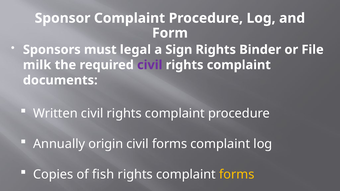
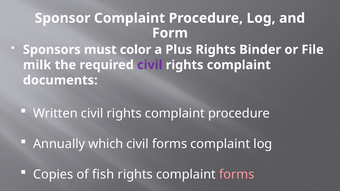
legal: legal -> color (136, 50)
Sign: Sign -> Plus (179, 50)
origin: origin -> which (106, 144)
forms colour: yellow -> pink (237, 175)
